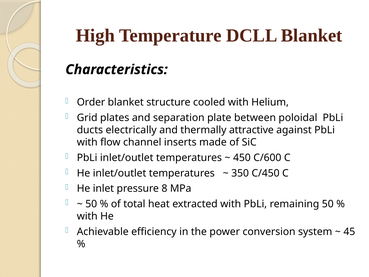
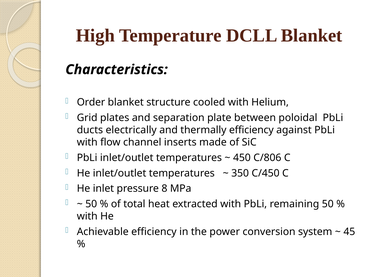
thermally attractive: attractive -> efficiency (251, 130)
C/600: C/600 -> C/806 (267, 158)
